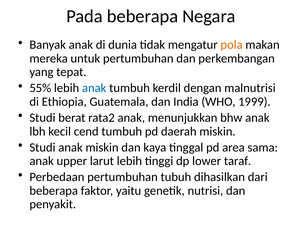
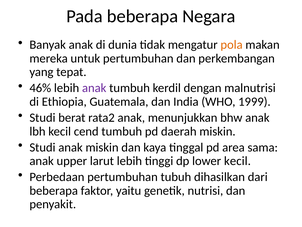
55%: 55% -> 46% (40, 88)
anak colour: blue -> purple (94, 88)
lower taraf: taraf -> kecil (237, 161)
